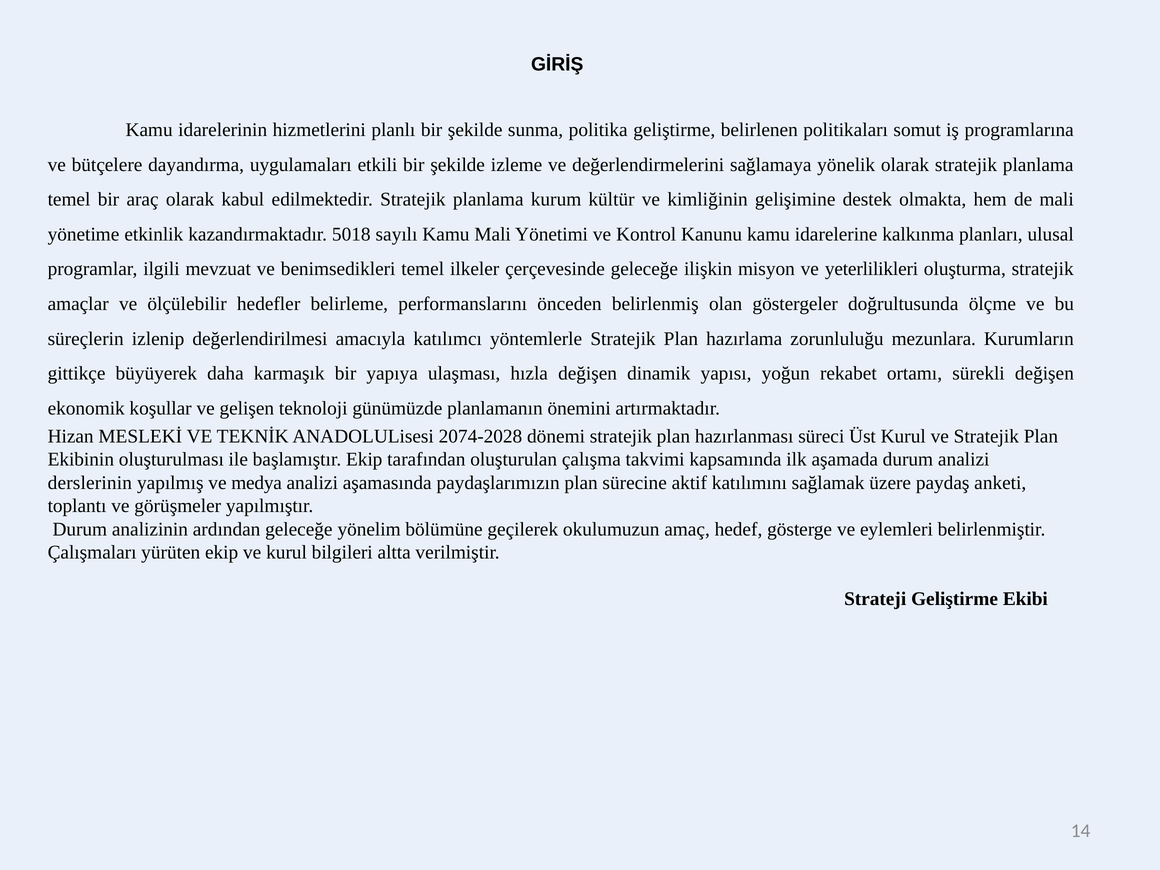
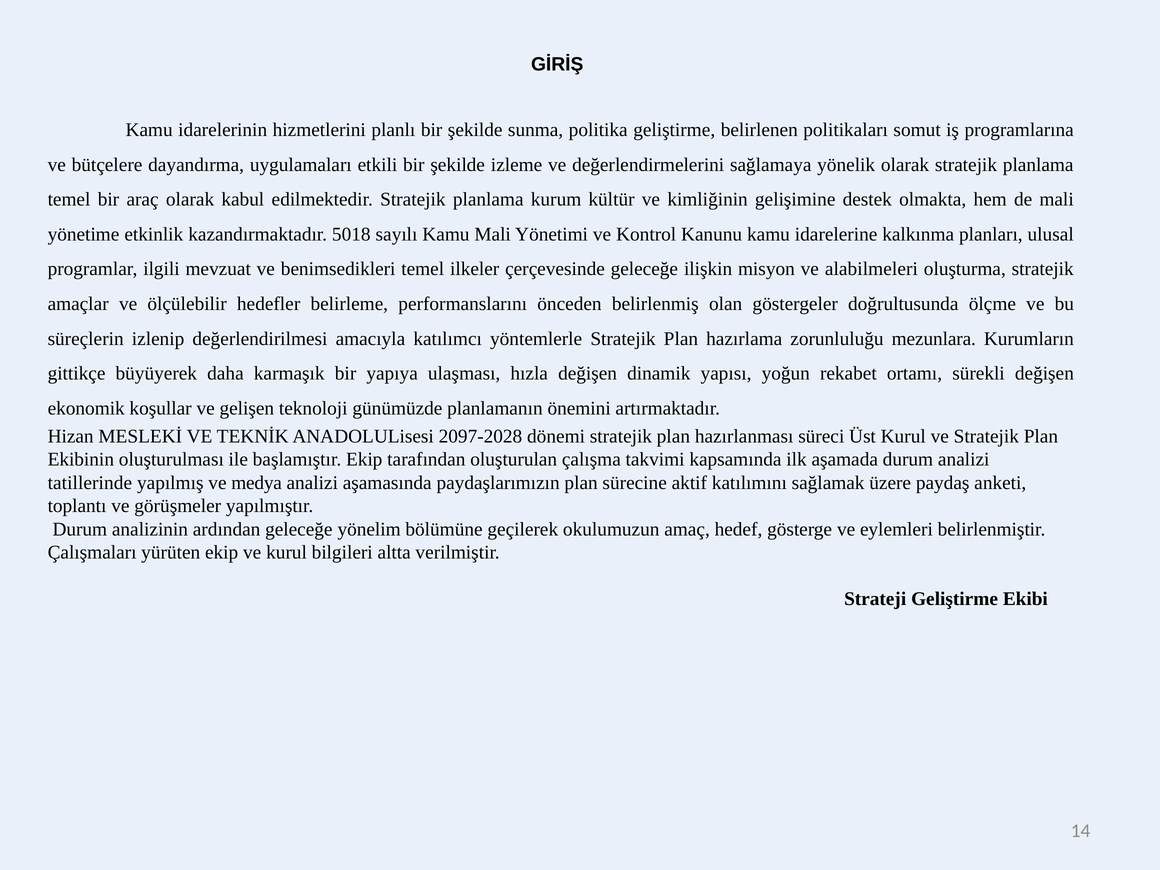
yeterlilikleri: yeterlilikleri -> alabilmeleri (871, 269)
2074-2028: 2074-2028 -> 2097-2028 (480, 436)
derslerinin: derslerinin -> tatillerinde (90, 483)
